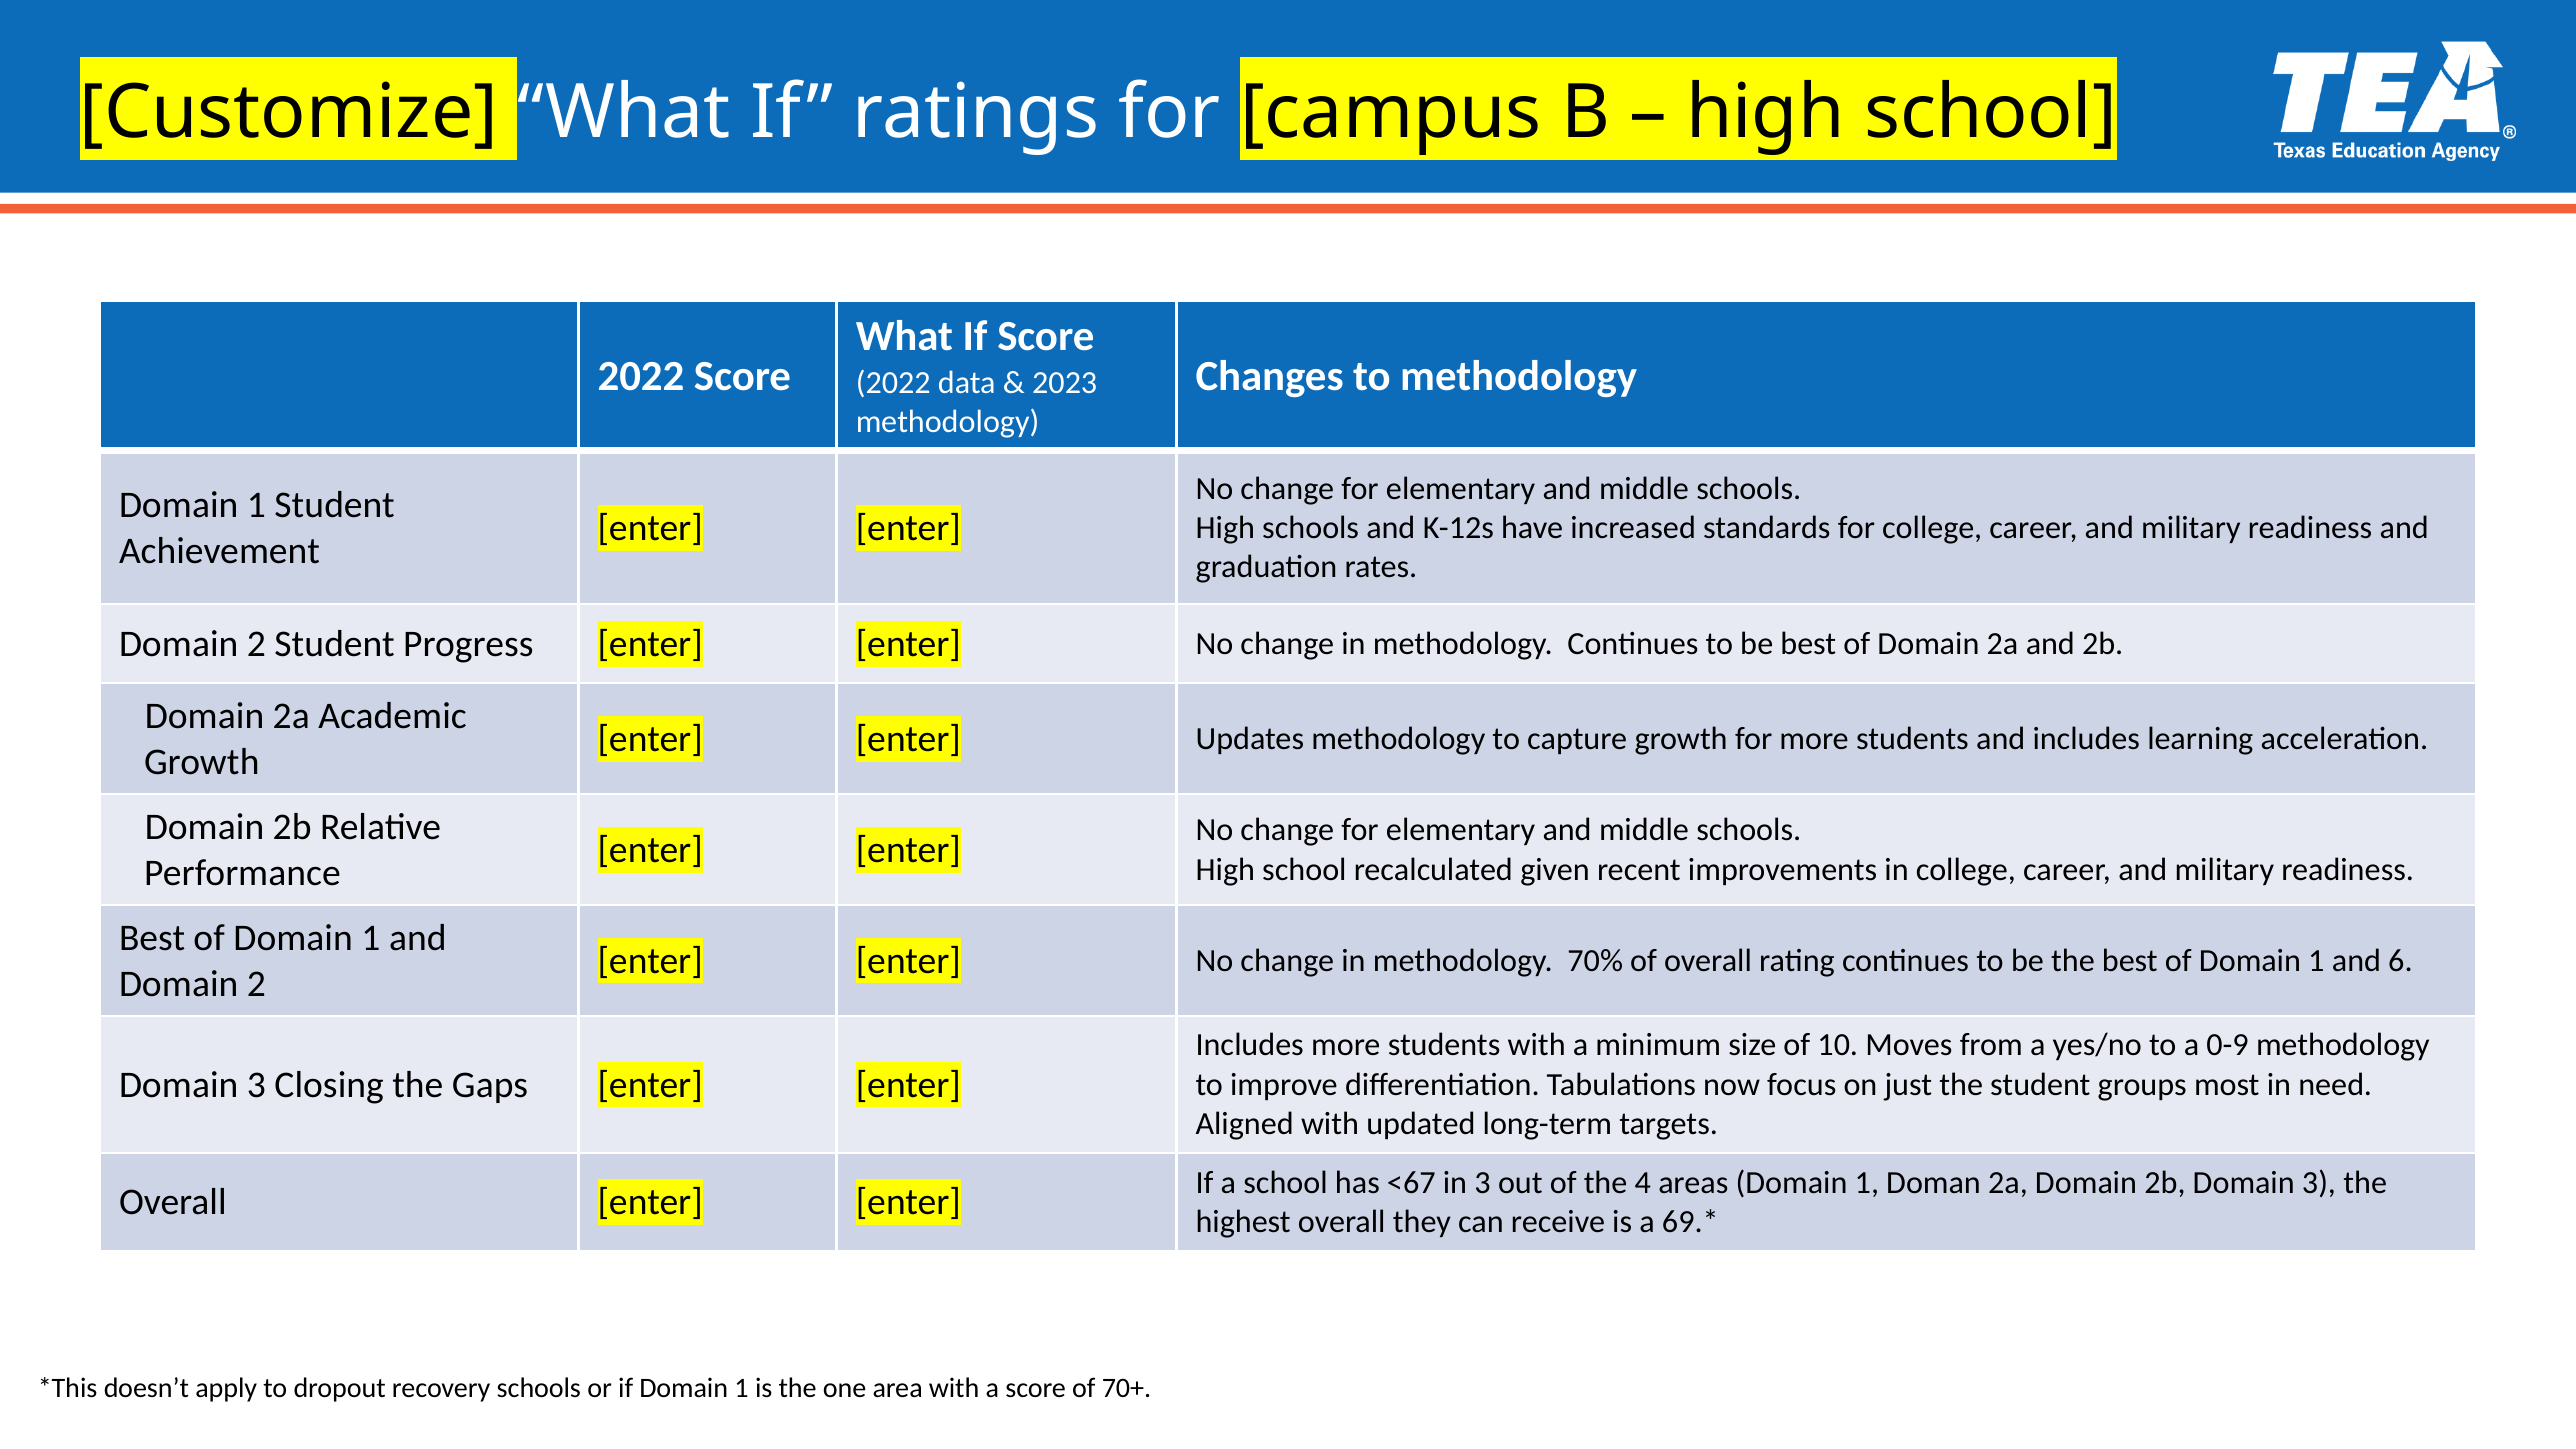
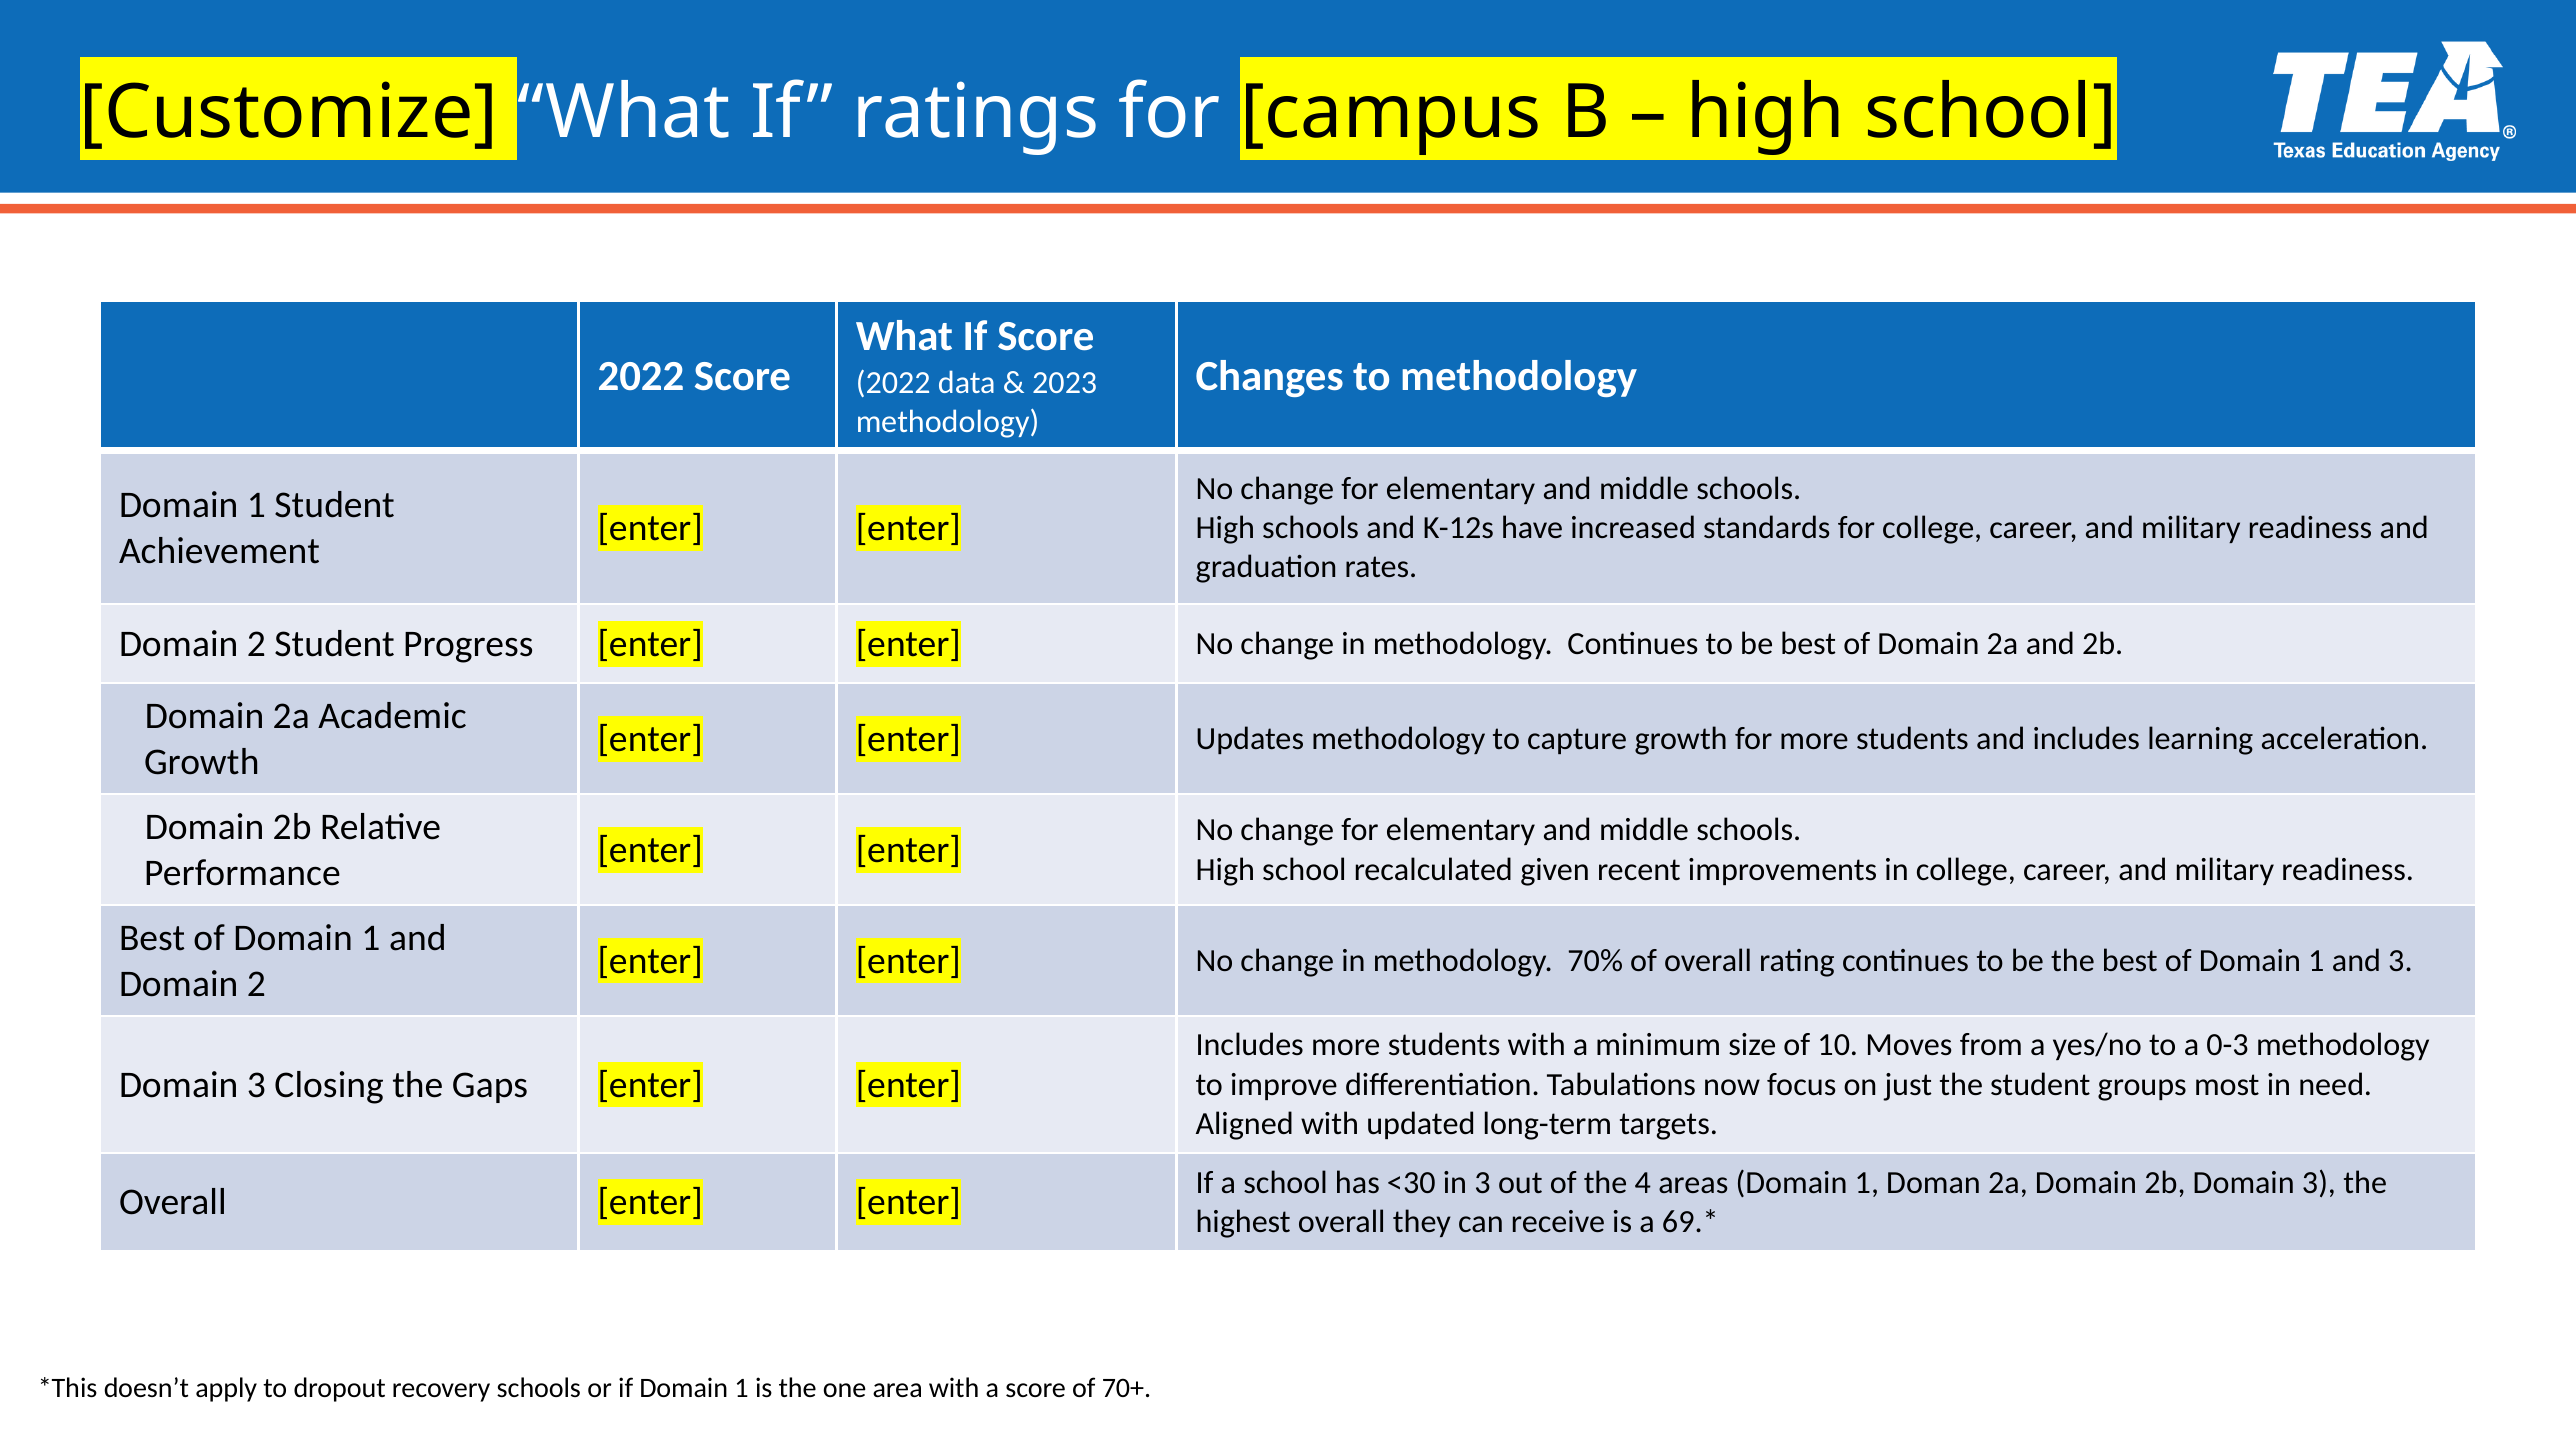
and 6: 6 -> 3 (2400, 961)
0-9: 0-9 -> 0-3 (2227, 1045)
<67: <67 -> <30 (1411, 1182)
